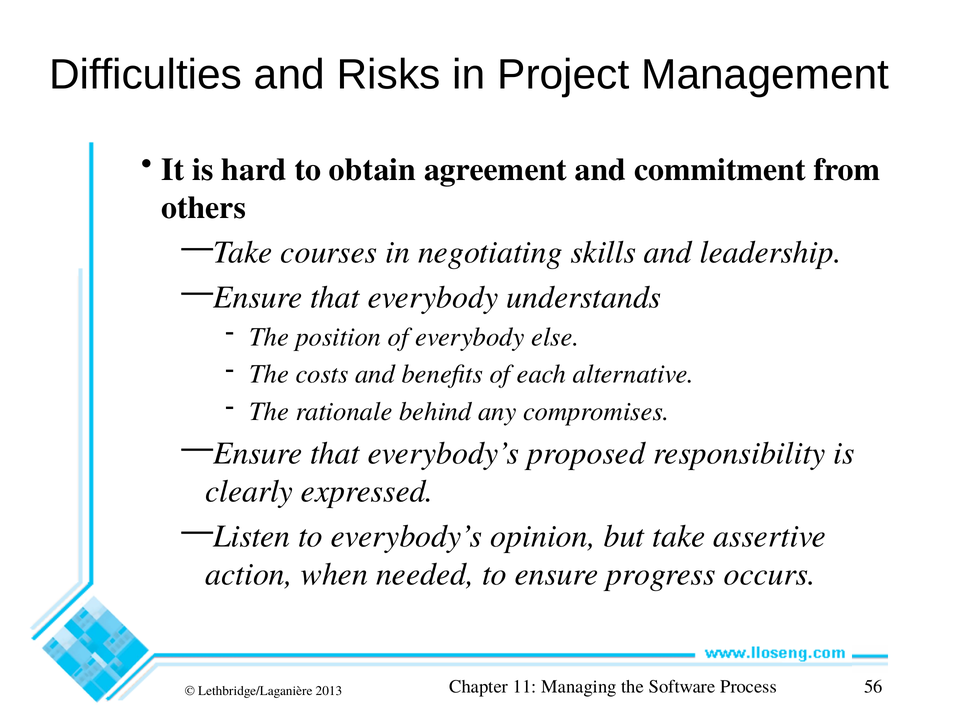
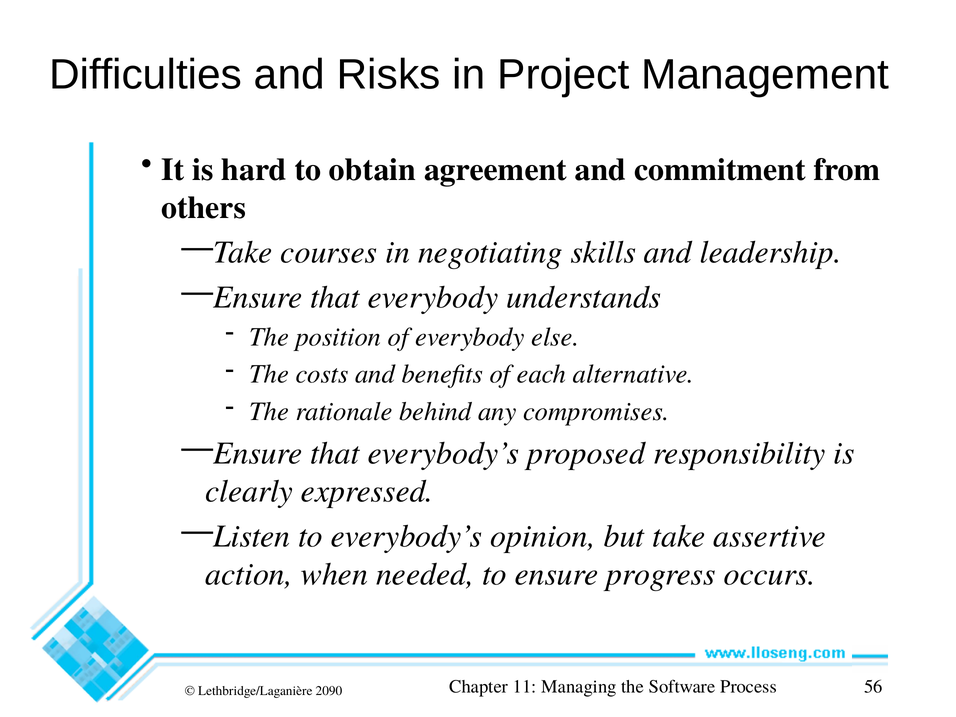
2013: 2013 -> 2090 (329, 691)
